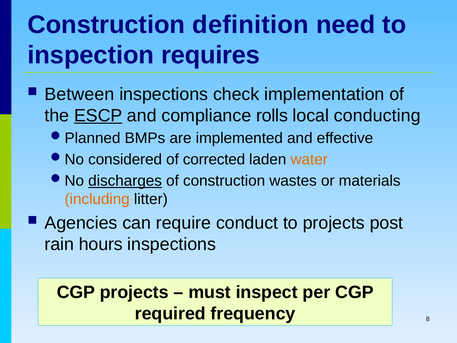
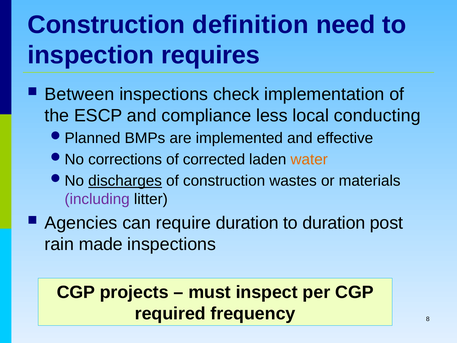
ESCP underline: present -> none (98, 116)
rolls: rolls -> less (272, 116)
considered: considered -> corrections (125, 160)
including colour: orange -> purple (97, 199)
require conduct: conduct -> duration (247, 223)
to projects: projects -> duration (334, 223)
hours: hours -> made (101, 244)
